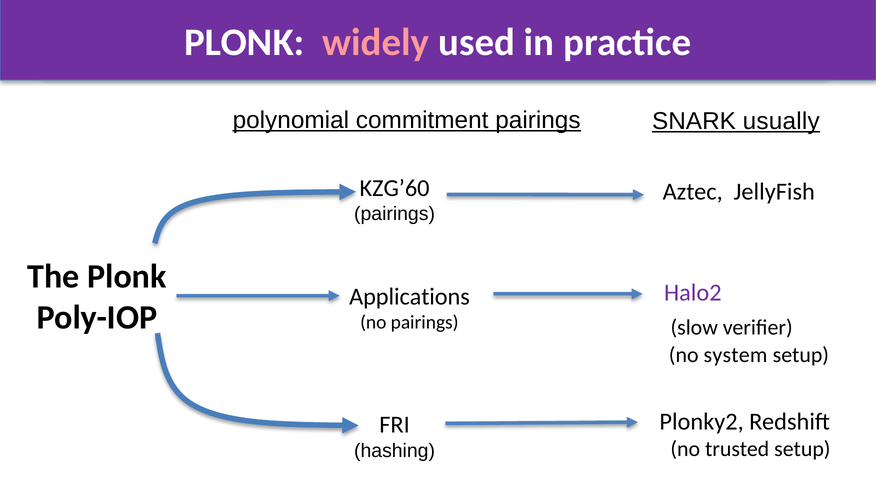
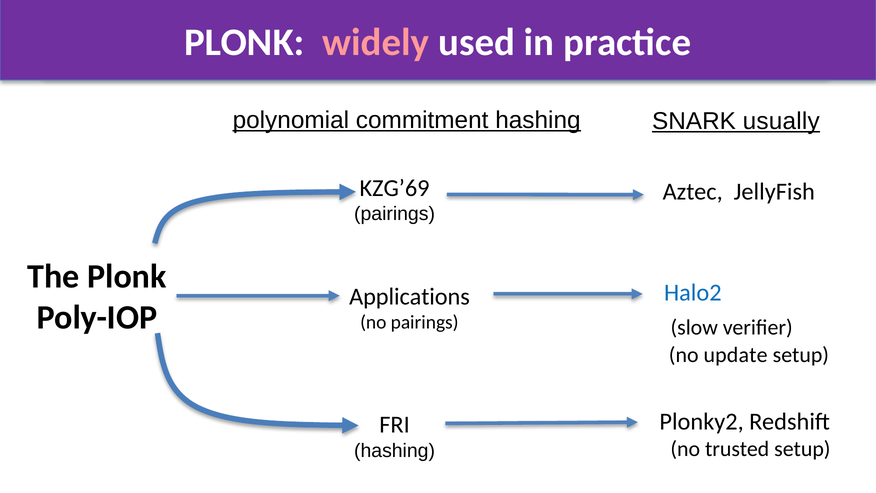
commitment pairings: pairings -> hashing (538, 120)
KZG’60: KZG’60 -> KZG’69 (395, 188)
Halo2 colour: purple -> blue (693, 292)
system: system -> update (736, 355)
